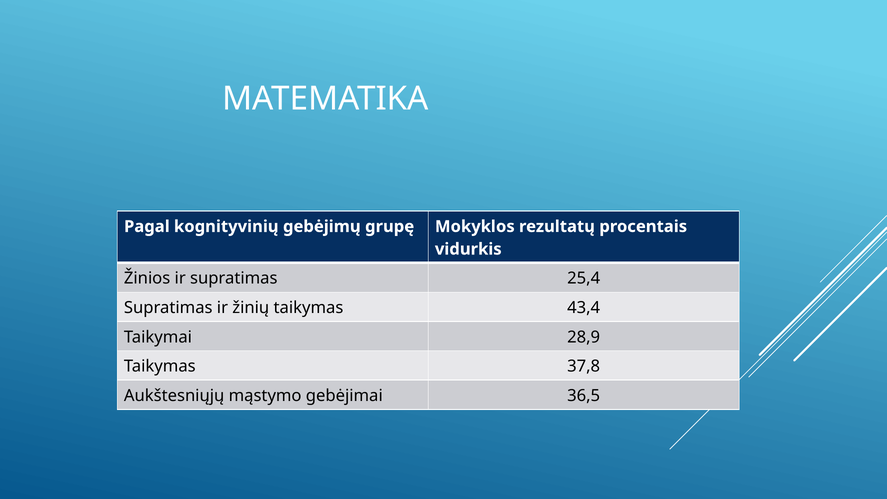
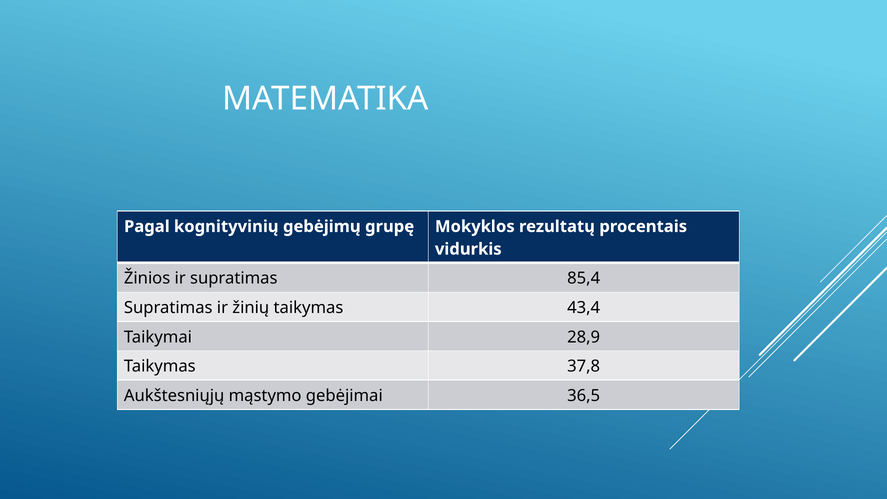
25,4: 25,4 -> 85,4 (584, 278)
